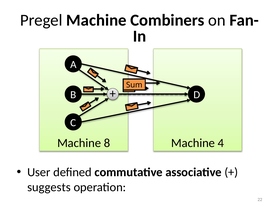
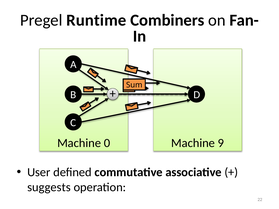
Pregel Machine: Machine -> Runtime (96, 20)
8: 8 -> 0 (107, 143)
4: 4 -> 9 (221, 143)
